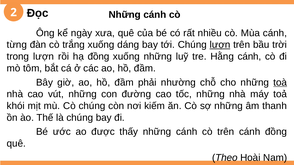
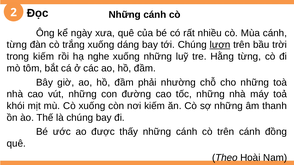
trong lượn: lượn -> kiếm (44, 57)
hạ đồng: đồng -> nghe (98, 57)
Hằng cánh: cánh -> từng (249, 57)
toà underline: present -> none (280, 83)
Cò chúng: chúng -> xuống (92, 106)
